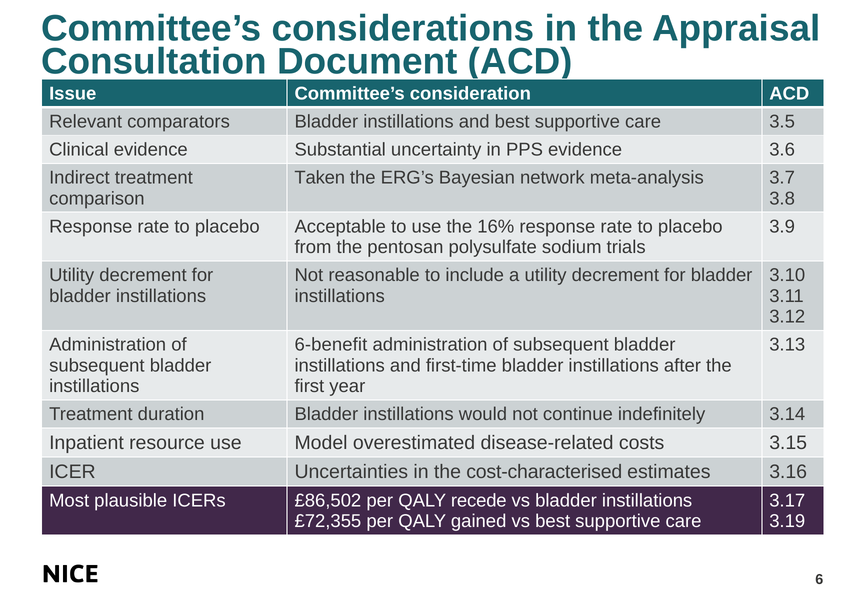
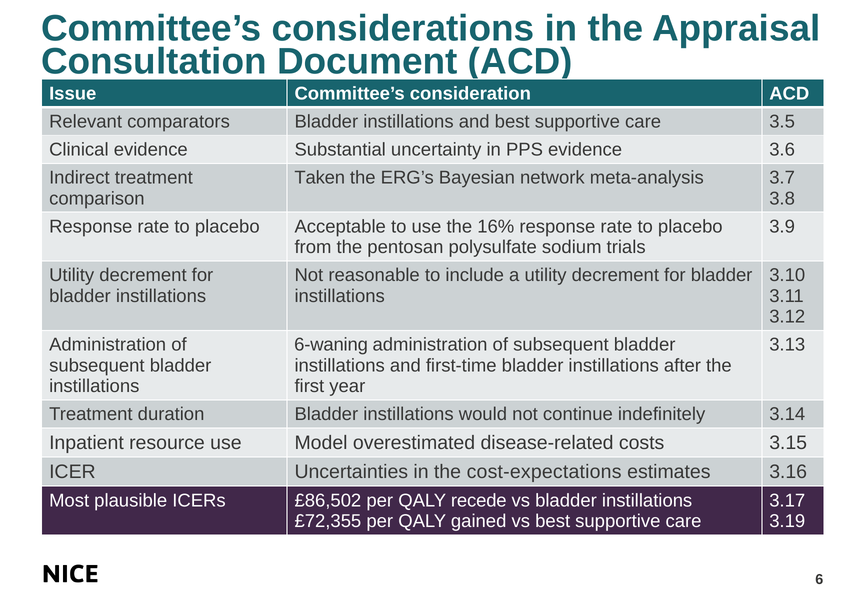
6-benefit: 6-benefit -> 6-waning (331, 345)
cost-characterised: cost-characterised -> cost-expectations (544, 472)
